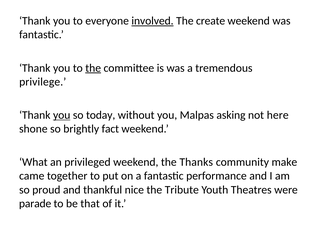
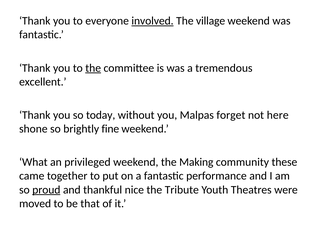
create: create -> village (211, 21)
privilege: privilege -> excellent (43, 82)
you underline: present -> none (62, 115)
asking: asking -> forget (231, 115)
fact: fact -> fine (110, 129)
Thanks: Thanks -> Making (196, 162)
make: make -> these (284, 162)
proud underline: none -> present (46, 190)
parade: parade -> moved (35, 204)
